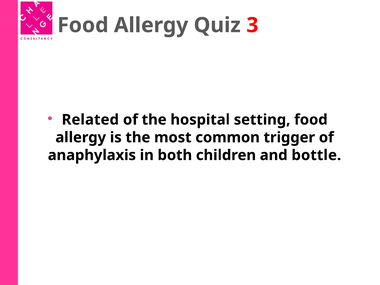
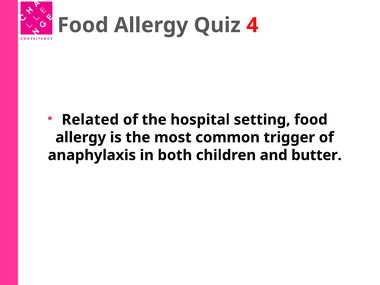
3: 3 -> 4 (252, 25)
bottle: bottle -> butter (317, 155)
